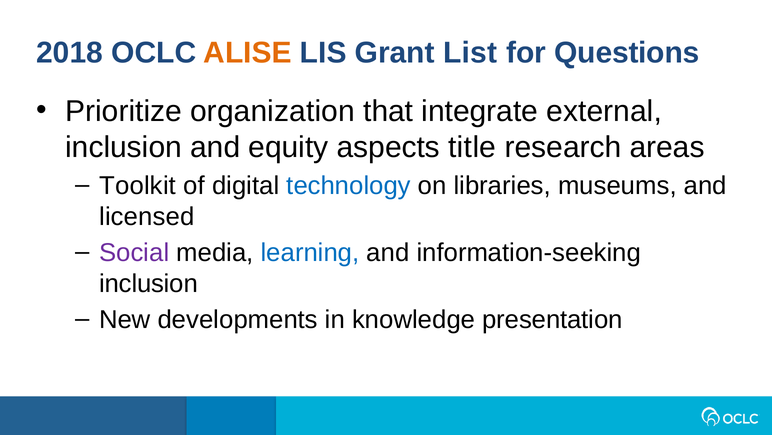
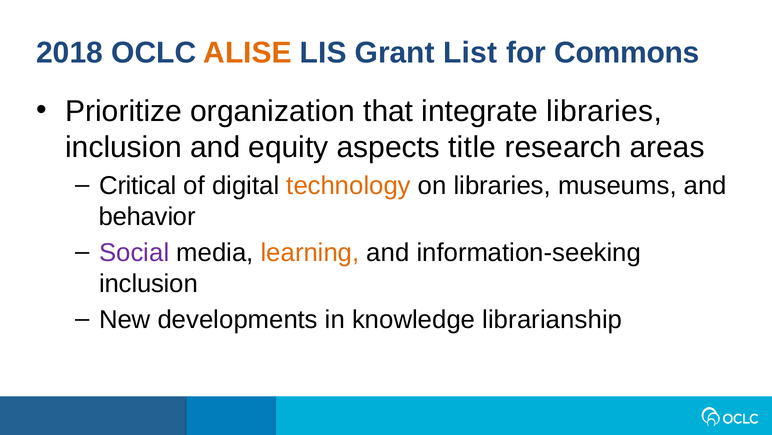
Questions: Questions -> Commons (627, 53)
integrate external: external -> libraries (604, 111)
Toolkit: Toolkit -> Critical (138, 185)
technology colour: blue -> orange (349, 185)
licensed: licensed -> behavior (147, 216)
learning colour: blue -> orange (310, 252)
presentation: presentation -> librarianship (552, 319)
